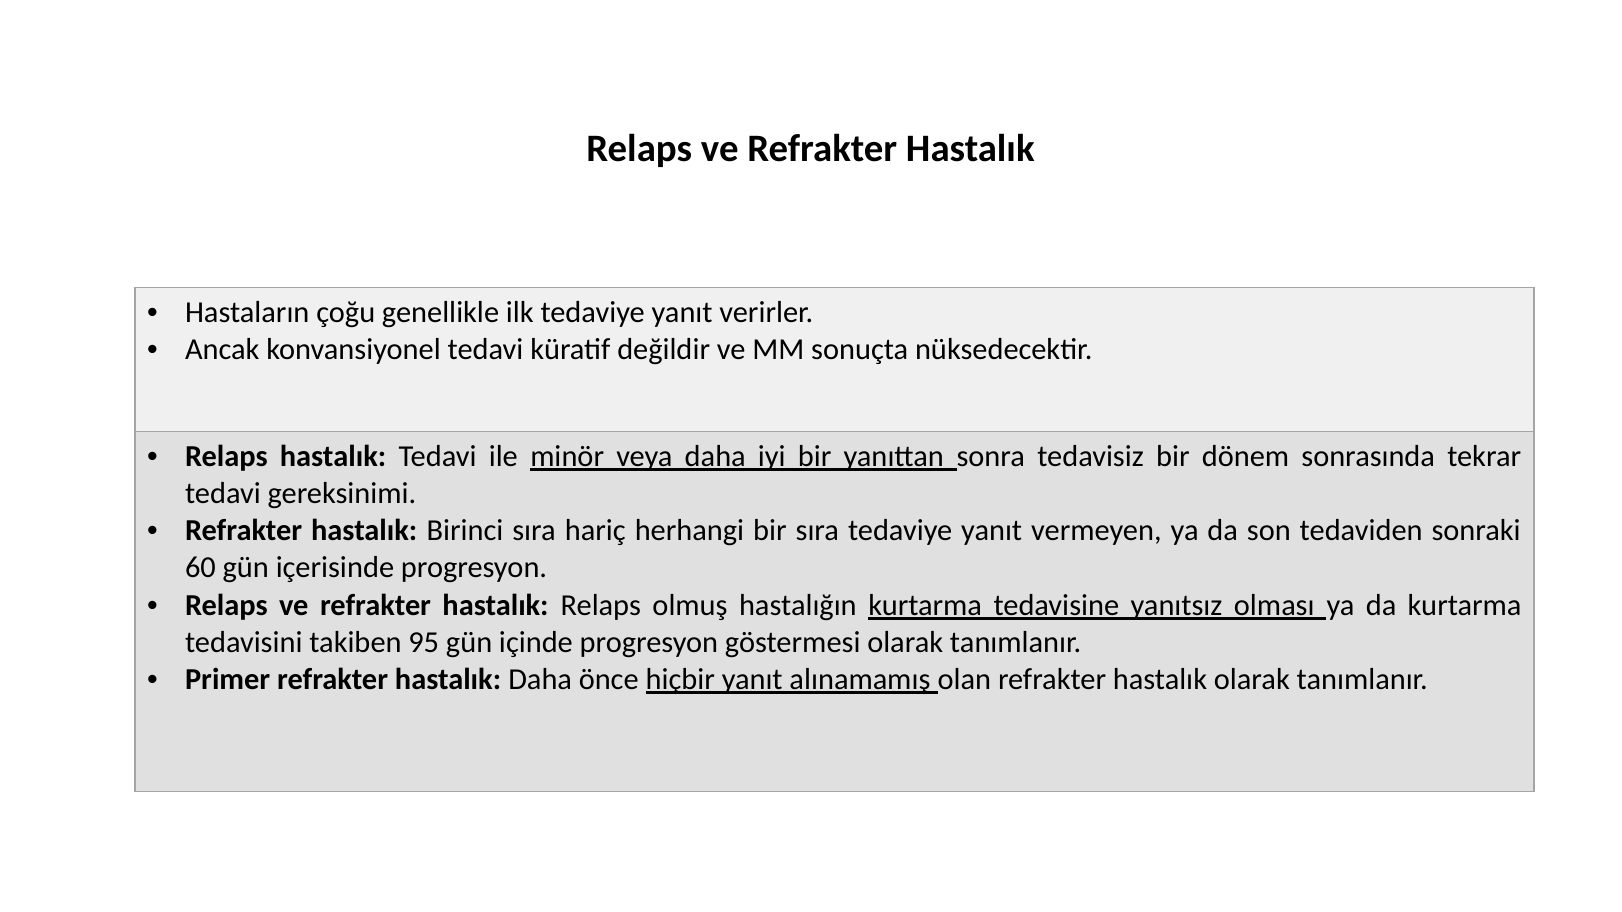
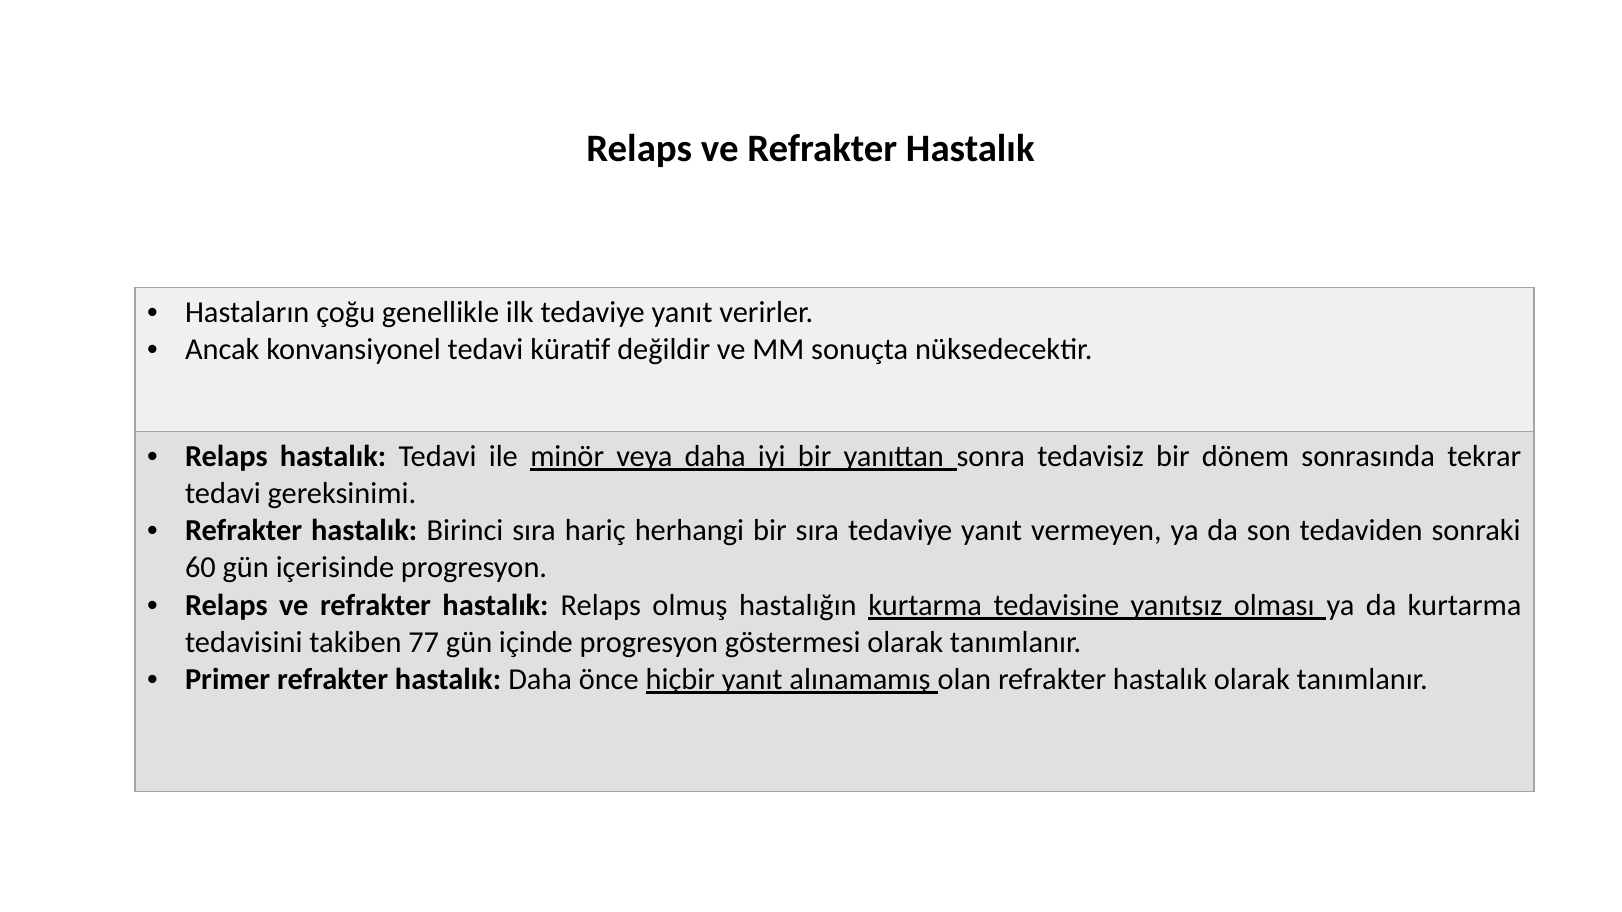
95: 95 -> 77 (424, 642)
